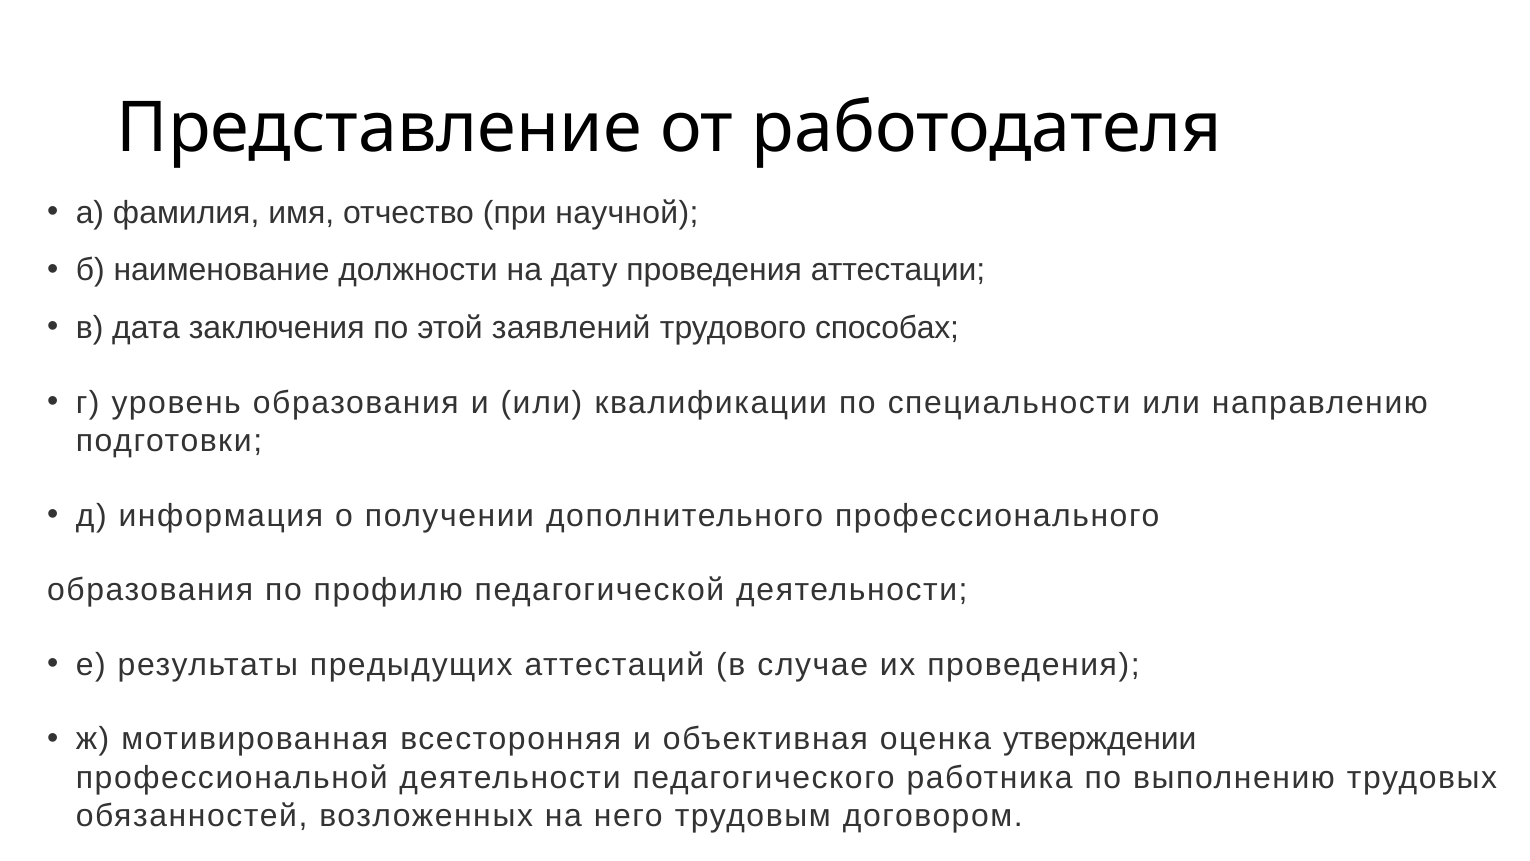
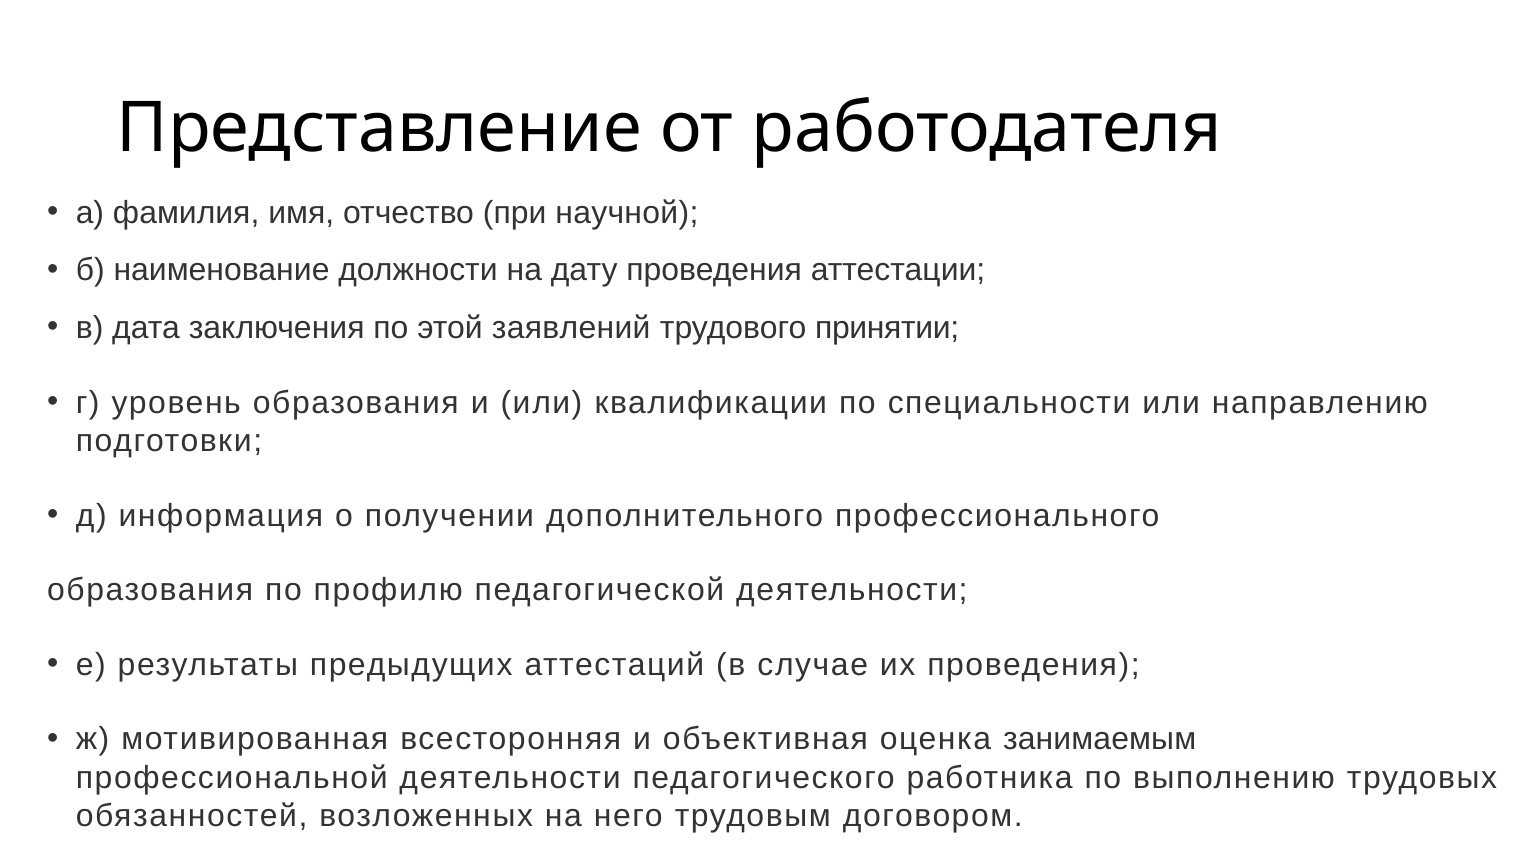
способах: способах -> принятии (887, 328)
утверждении: утверждении -> занимаемым (1100, 739)
